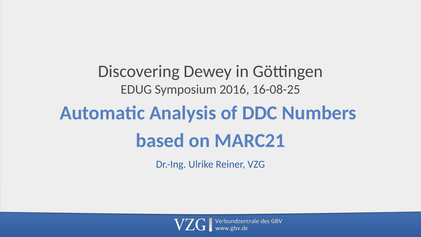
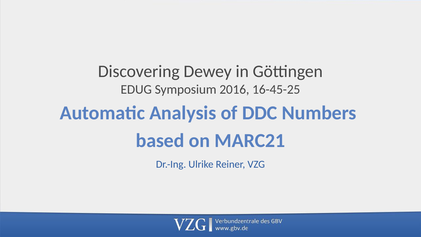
16-08-25: 16-08-25 -> 16-45-25 (276, 89)
